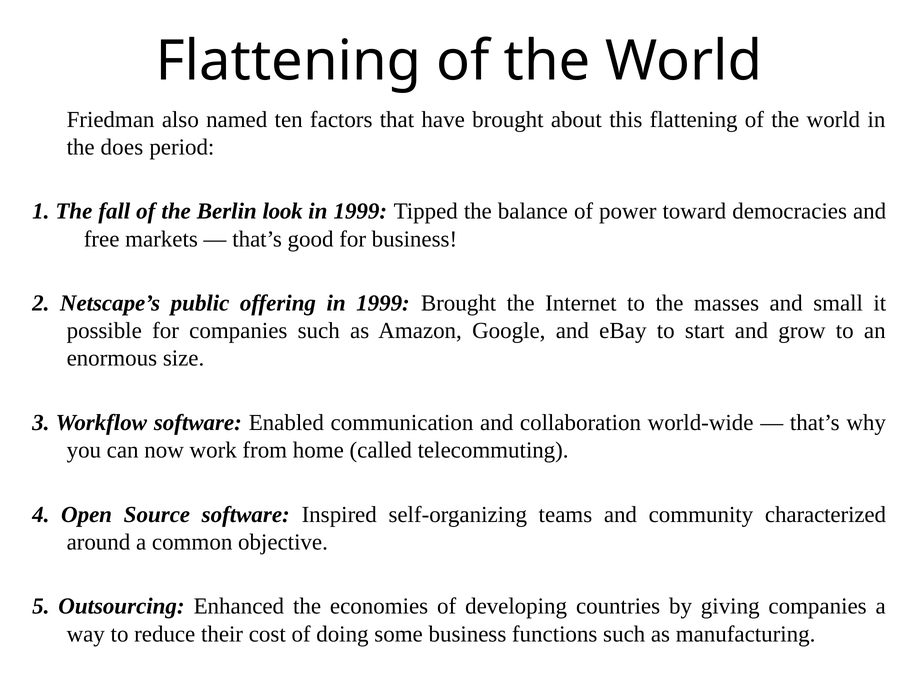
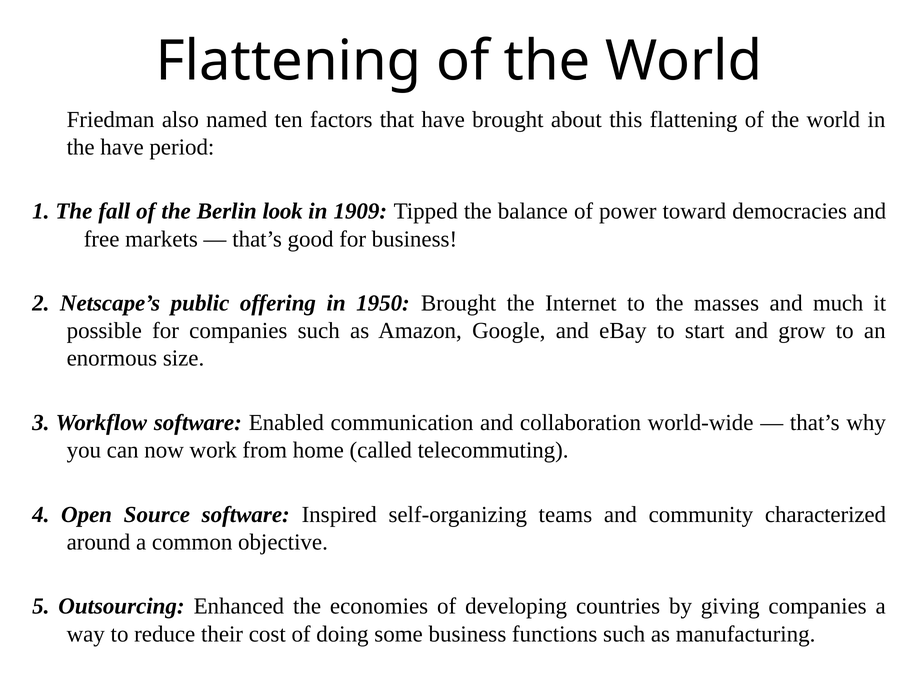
the does: does -> have (122, 147)
1999: 1999 -> 1909 (360, 211)
offering in 1999: 1999 -> 1950 (383, 303)
small: small -> much (838, 303)
